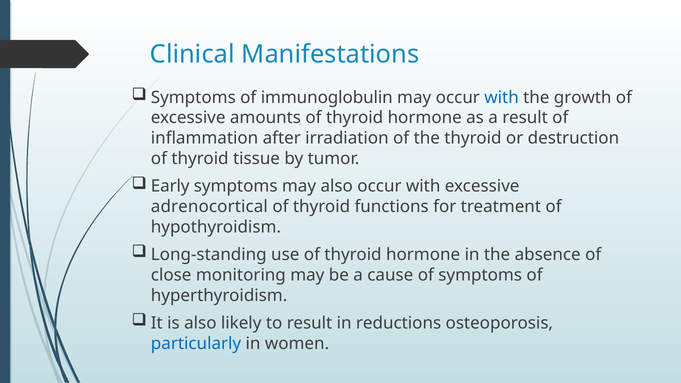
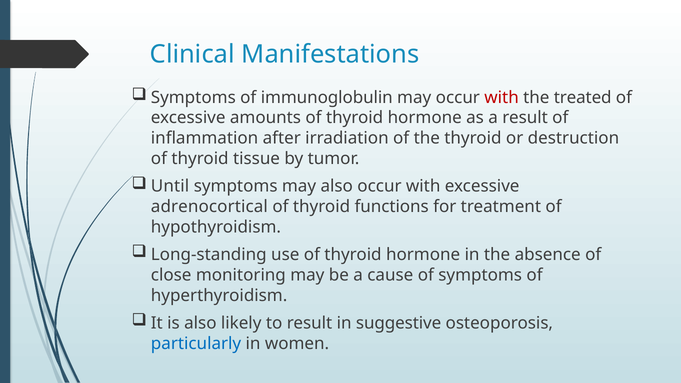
with colour: blue -> red (502, 97)
growth: growth -> treated (583, 97)
Early: Early -> Until (170, 186)
reductions: reductions -> suggestive (399, 323)
